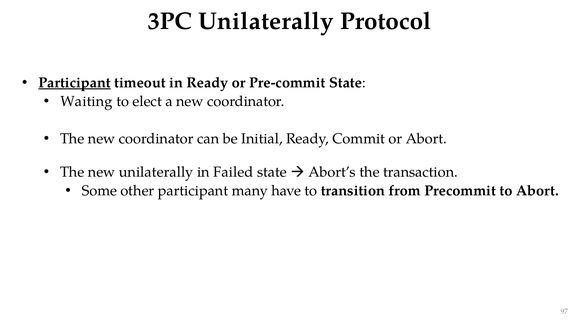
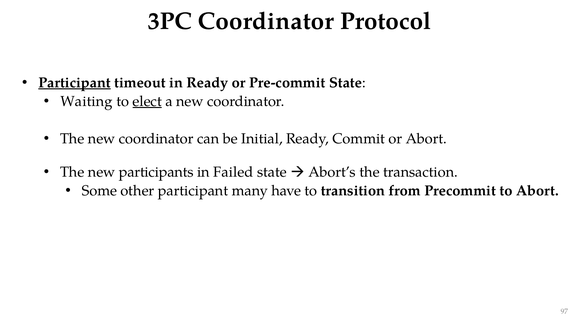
3PC Unilaterally: Unilaterally -> Coordinator (266, 21)
elect underline: none -> present (147, 101)
new unilaterally: unilaterally -> participants (156, 172)
